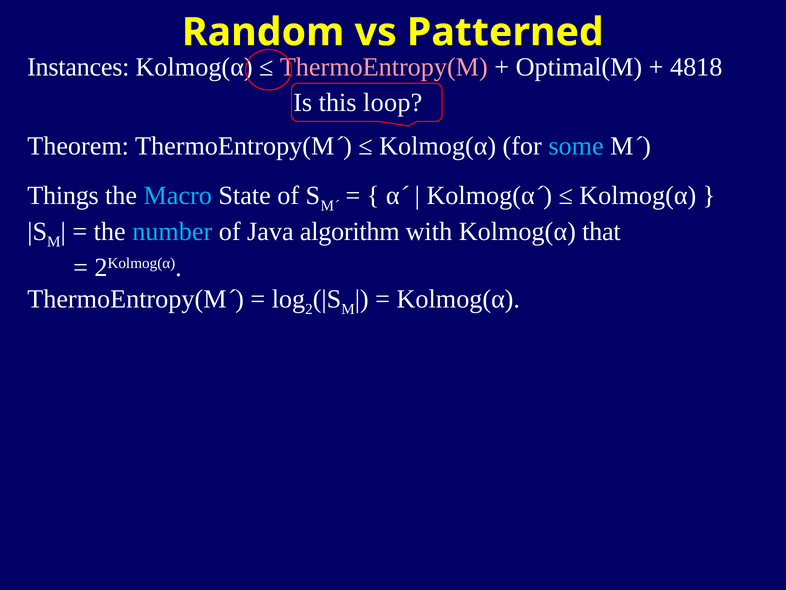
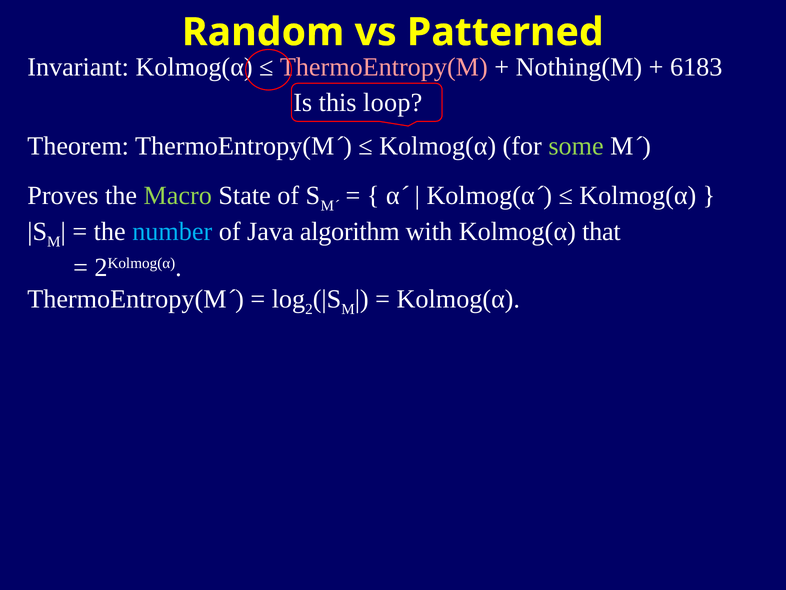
Instances: Instances -> Invariant (78, 67)
Optimal(M: Optimal(M -> Nothing(M (579, 67)
4818: 4818 -> 6183 (696, 67)
some colour: light blue -> light green (576, 146)
Things: Things -> Proves (63, 196)
Macro colour: light blue -> light green (178, 196)
